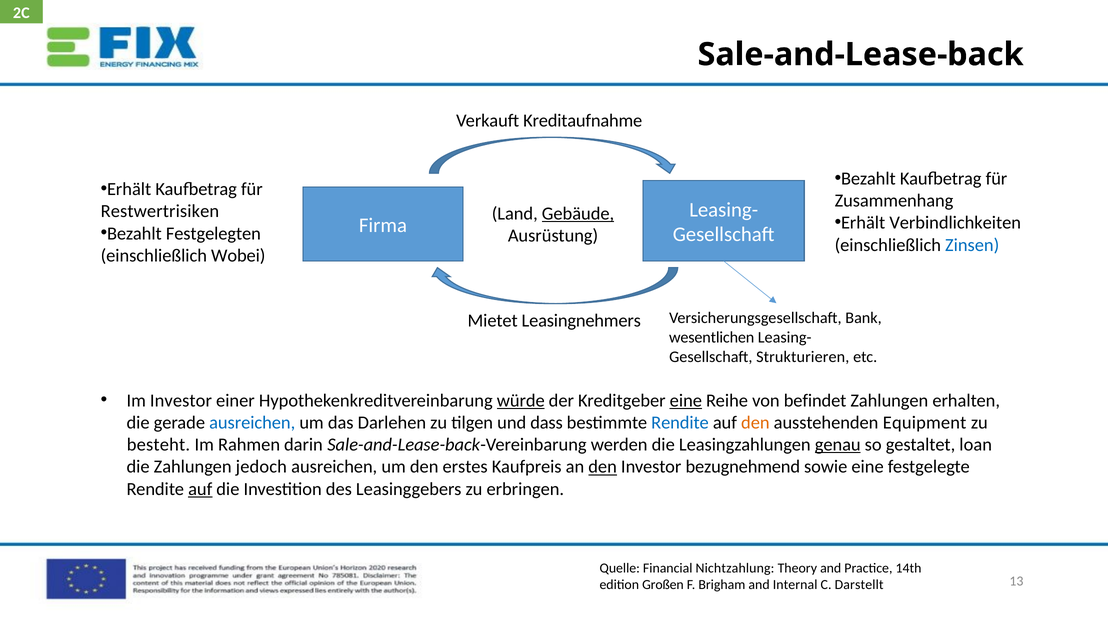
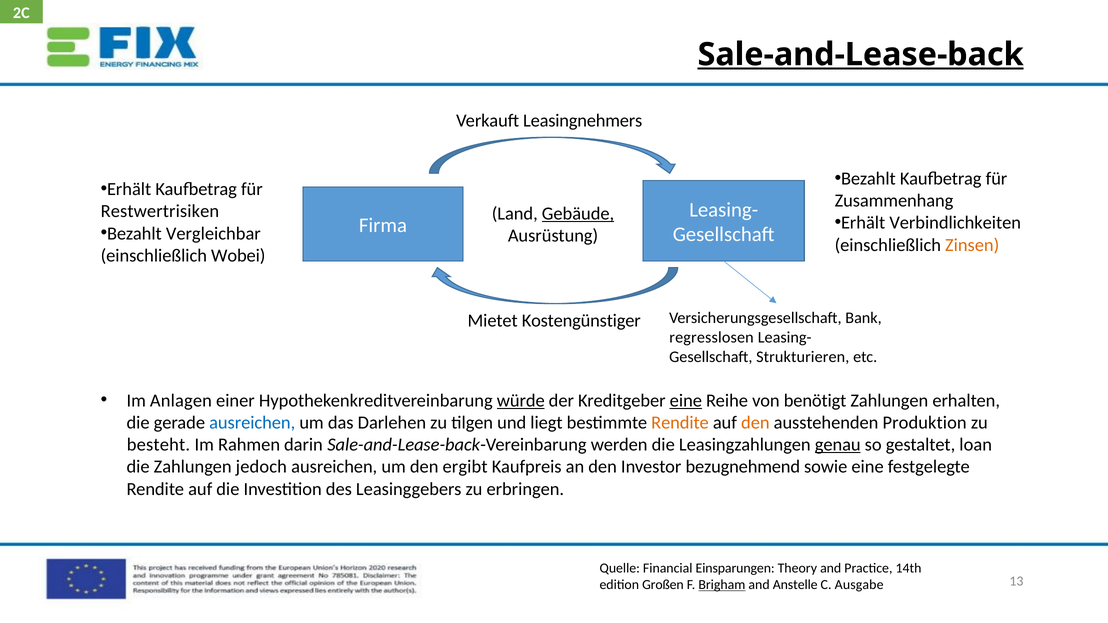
Sale-and-Lease-back underline: none -> present (861, 55)
Kreditaufnahme: Kreditaufnahme -> Leasingnehmers (583, 121)
Festgelegten: Festgelegten -> Vergleichbar (213, 234)
Zinsen colour: blue -> orange (972, 245)
Leasingnehmers: Leasingnehmers -> Kostengünstiger (581, 321)
wesentlichen: wesentlichen -> regresslosen (712, 338)
Im Investor: Investor -> Anlagen (181, 401)
befindet: befindet -> benötigt (815, 401)
dass: dass -> liegt (546, 423)
Rendite colour: blue -> orange (680, 423)
Equipment: Equipment -> Produktion (925, 423)
erstes: erstes -> ergibt (465, 467)
den underline: present -> none (603, 467)
auf underline: present -> none (200, 489)
Nichtzahlung: Nichtzahlung -> Einsparungen (735, 568)
Brigham underline: none -> present (722, 585)
Internal: Internal -> Anstelle (795, 585)
Darstellt: Darstellt -> Ausgabe (859, 585)
